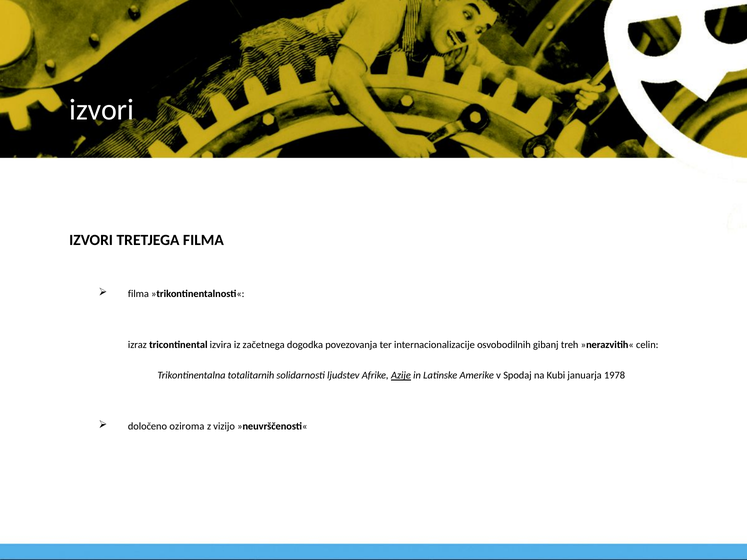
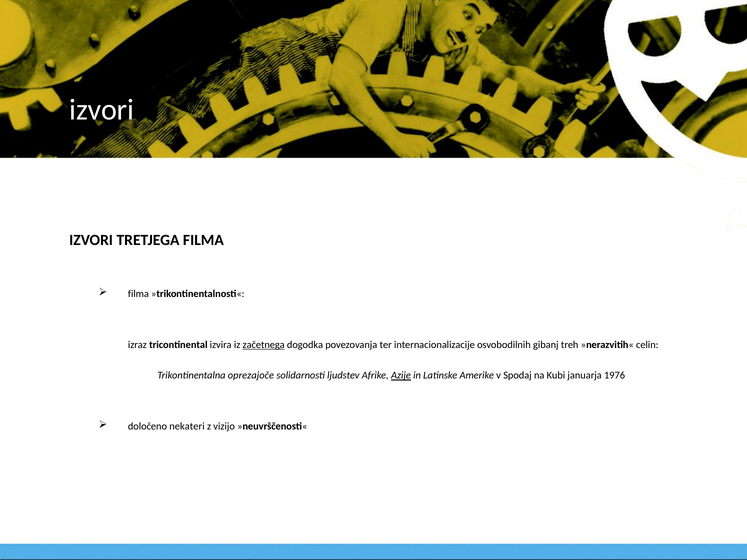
začetnega underline: none -> present (264, 345)
totalitarnih: totalitarnih -> oprezajoče (251, 376)
1978: 1978 -> 1976 (615, 376)
oziroma: oziroma -> nekateri (187, 427)
